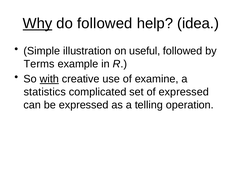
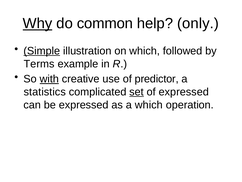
do followed: followed -> common (105, 23)
idea: idea -> only (198, 23)
Simple underline: none -> present (42, 51)
on useful: useful -> which (145, 51)
examine: examine -> predictor (157, 79)
set underline: none -> present (137, 92)
a telling: telling -> which (149, 105)
